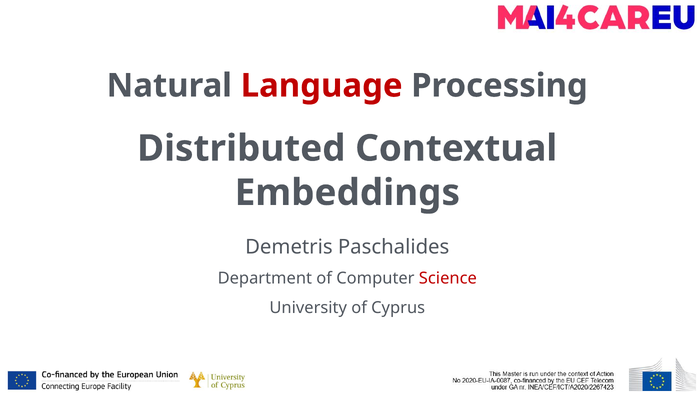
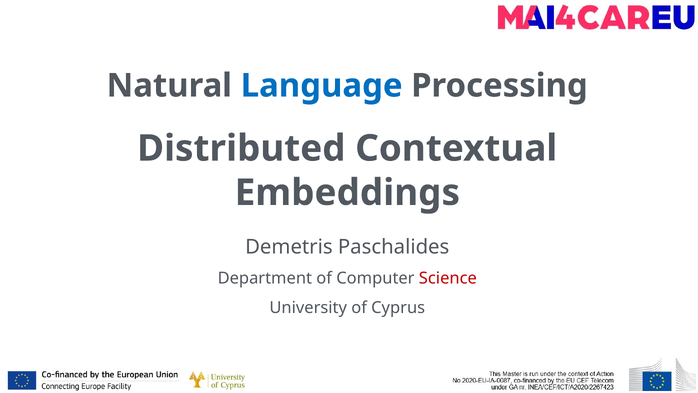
Language colour: red -> blue (322, 86)
